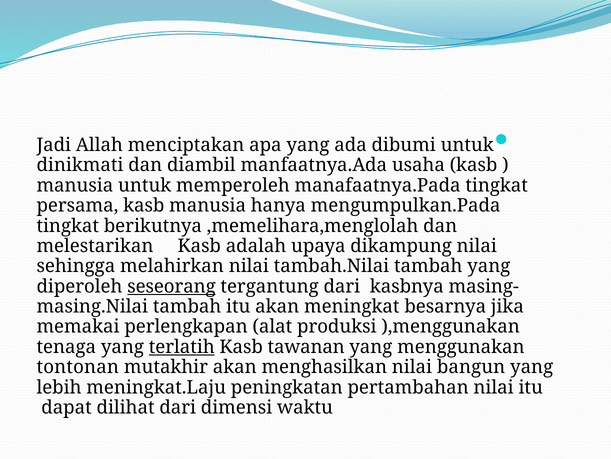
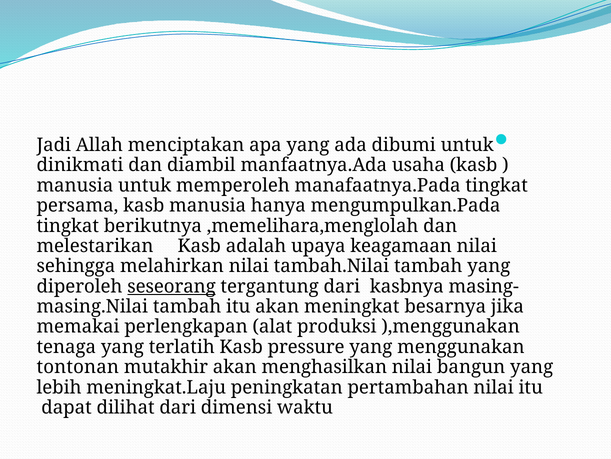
dikampung: dikampung -> keagamaan (401, 246)
terlatih underline: present -> none (182, 346)
tawanan: tawanan -> pressure (306, 346)
